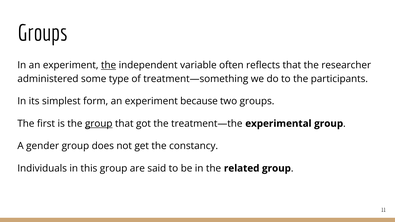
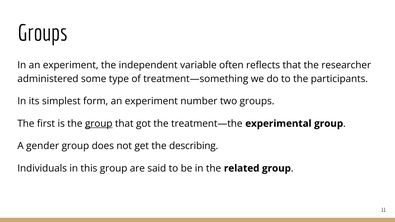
the underline: present -> none (109, 65)
because: because -> number (199, 101)
constancy: constancy -> describing (194, 146)
